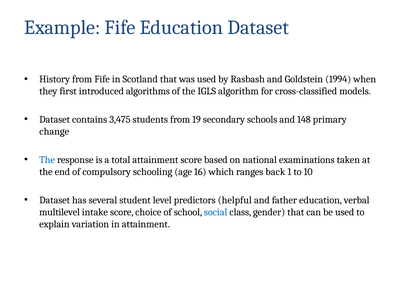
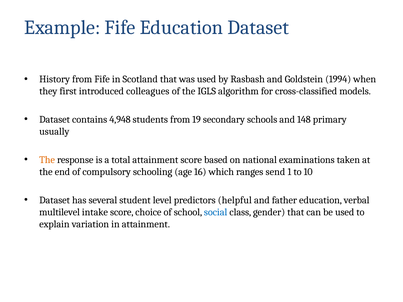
algorithms: algorithms -> colleagues (148, 91)
3,475: 3,475 -> 4,948 (120, 120)
change: change -> usually (54, 132)
The colour: blue -> orange (47, 160)
back: back -> send (275, 172)
